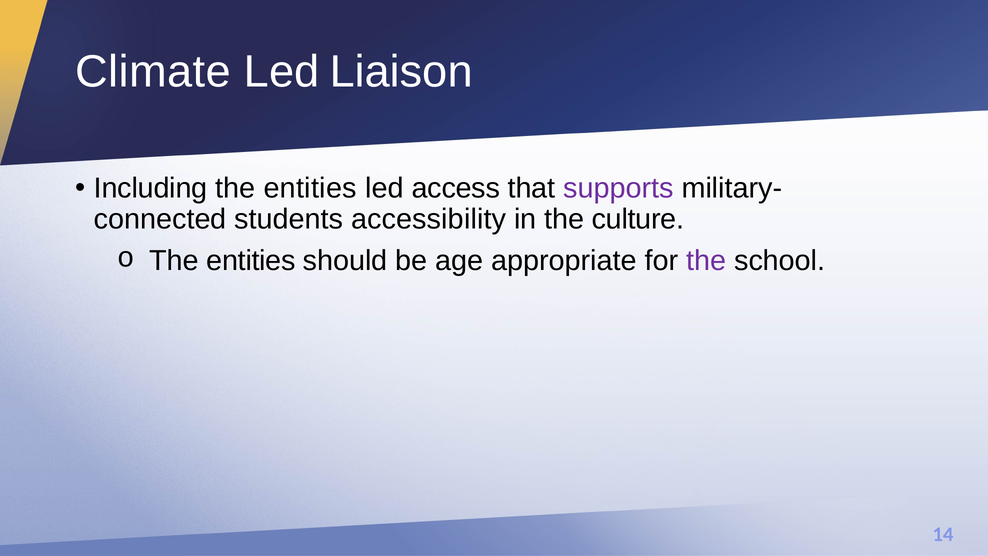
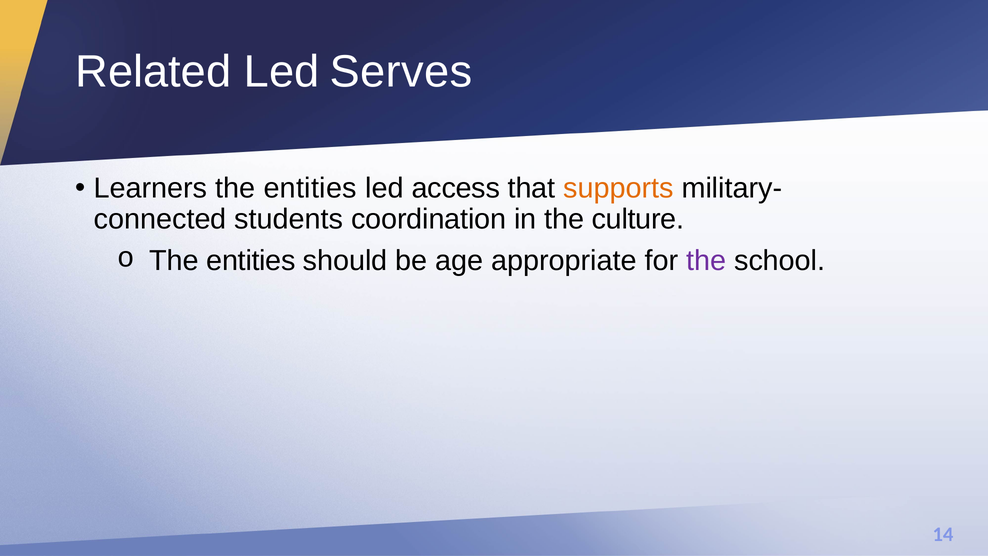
Climate: Climate -> Related (153, 72)
Liaison: Liaison -> Serves (401, 72)
Including: Including -> Learners (151, 188)
supports colour: purple -> orange (619, 188)
accessibility: accessibility -> coordination (429, 219)
